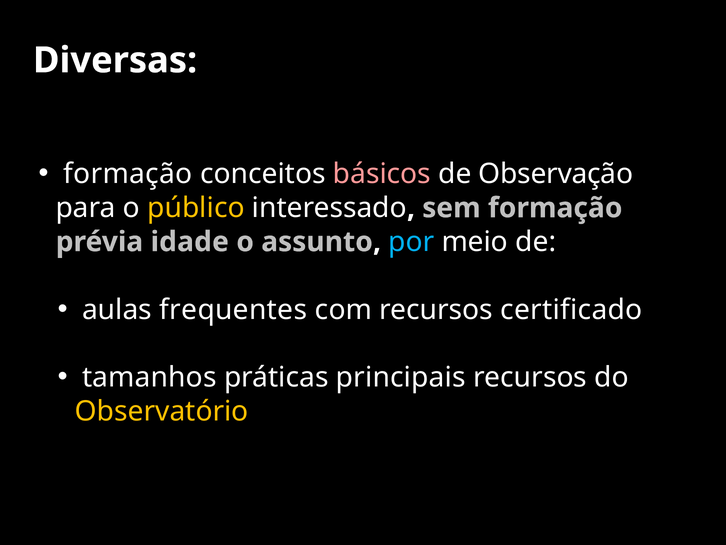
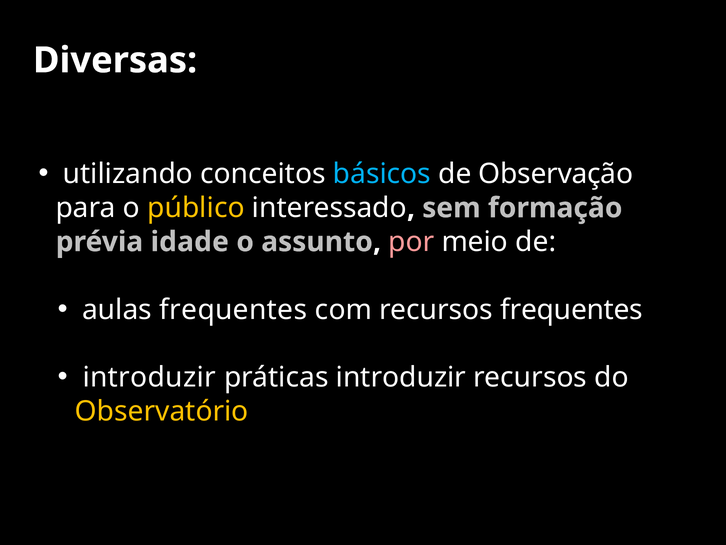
formação: formação -> utilizando (128, 174)
básicos colour: pink -> light blue (382, 174)
por colour: light blue -> pink (411, 242)
recursos certificado: certificado -> frequentes (572, 309)
tamanhos: tamanhos -> introduzir (149, 377)
práticas principais: principais -> introduzir (401, 377)
